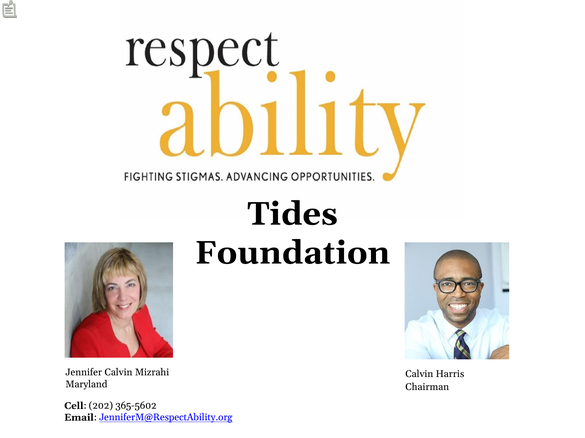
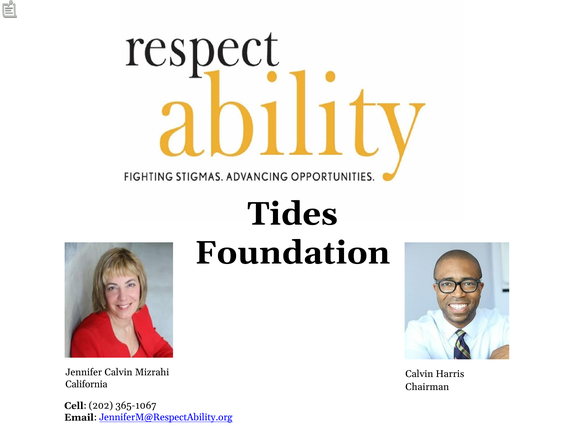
Maryland: Maryland -> California (86, 385)
365-5602: 365-5602 -> 365-1067 (136, 406)
